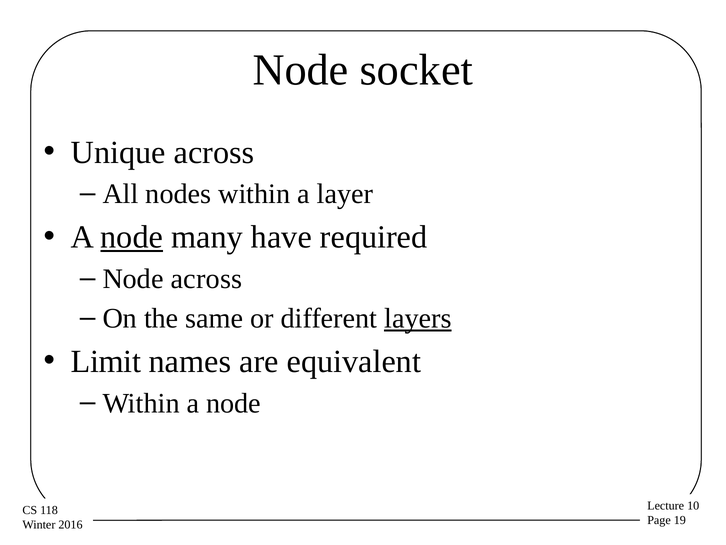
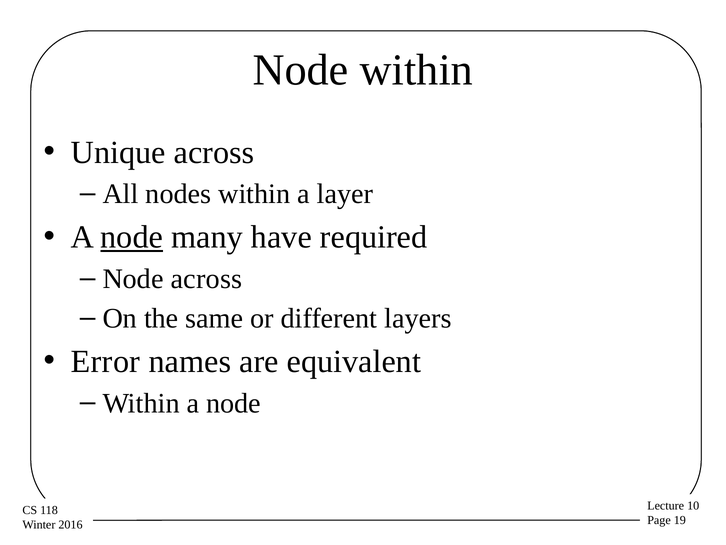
Node socket: socket -> within (416, 70)
layers underline: present -> none (418, 318)
Limit: Limit -> Error (106, 361)
